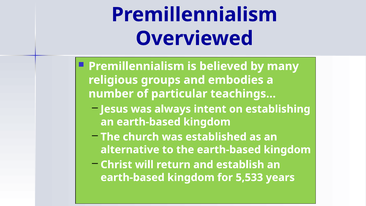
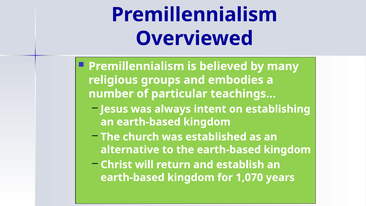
5,533: 5,533 -> 1,070 (249, 177)
